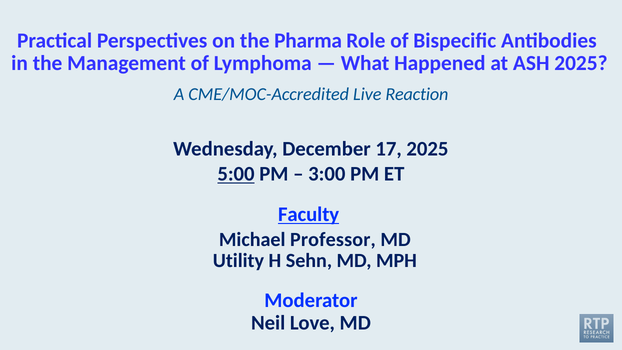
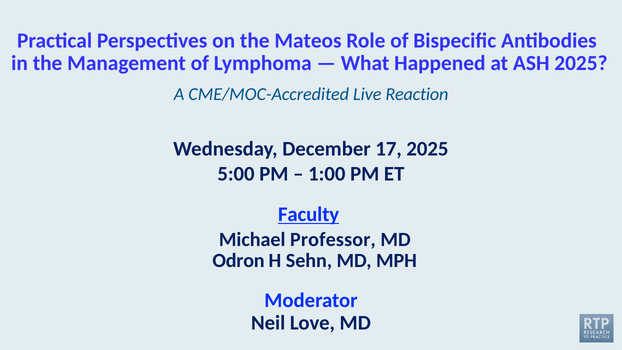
Pharma: Pharma -> Mateos (308, 41)
5:00 underline: present -> none (236, 174)
3:00: 3:00 -> 1:00 (327, 174)
Utility: Utility -> Odron (239, 261)
